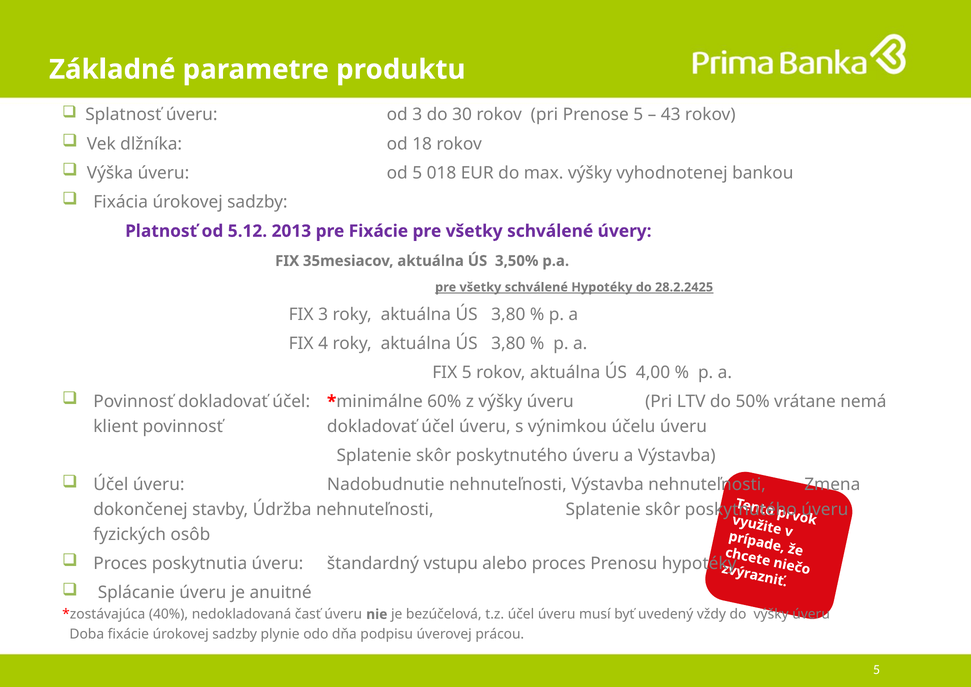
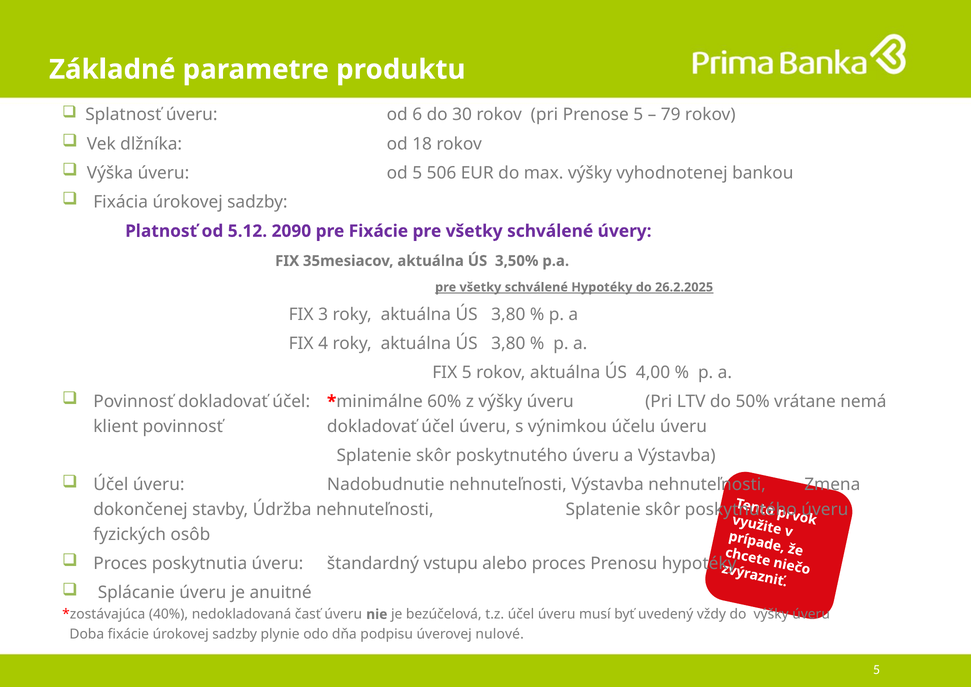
od 3: 3 -> 6 (417, 115)
43: 43 -> 79 (671, 115)
018: 018 -> 506 (441, 173)
2013: 2013 -> 2090 (291, 231)
28.2.2425: 28.2.2425 -> 26.2.2025 (684, 287)
prácou: prácou -> nulové (500, 634)
